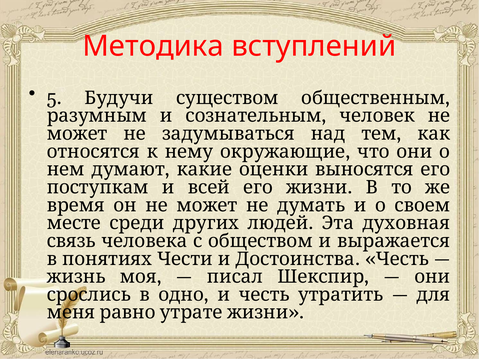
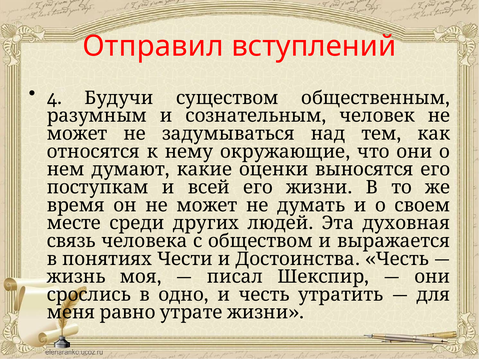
Методика: Методика -> Отправил (153, 46)
5: 5 -> 4 (54, 98)
